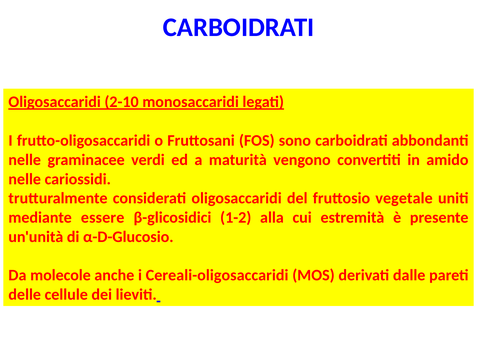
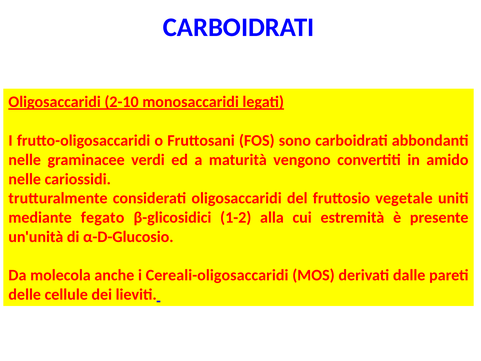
essere: essere -> fegato (103, 217)
molecole: molecole -> molecola (60, 275)
